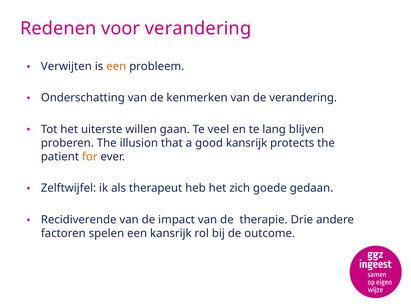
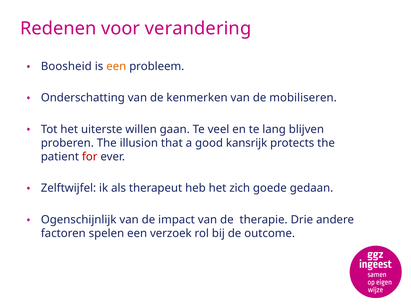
Verwijten: Verwijten -> Boosheid (66, 66)
de verandering: verandering -> mobiliseren (303, 98)
for colour: orange -> red (90, 157)
Recidiverende: Recidiverende -> Ogenschijnlijk (79, 220)
een kansrijk: kansrijk -> verzoek (171, 234)
